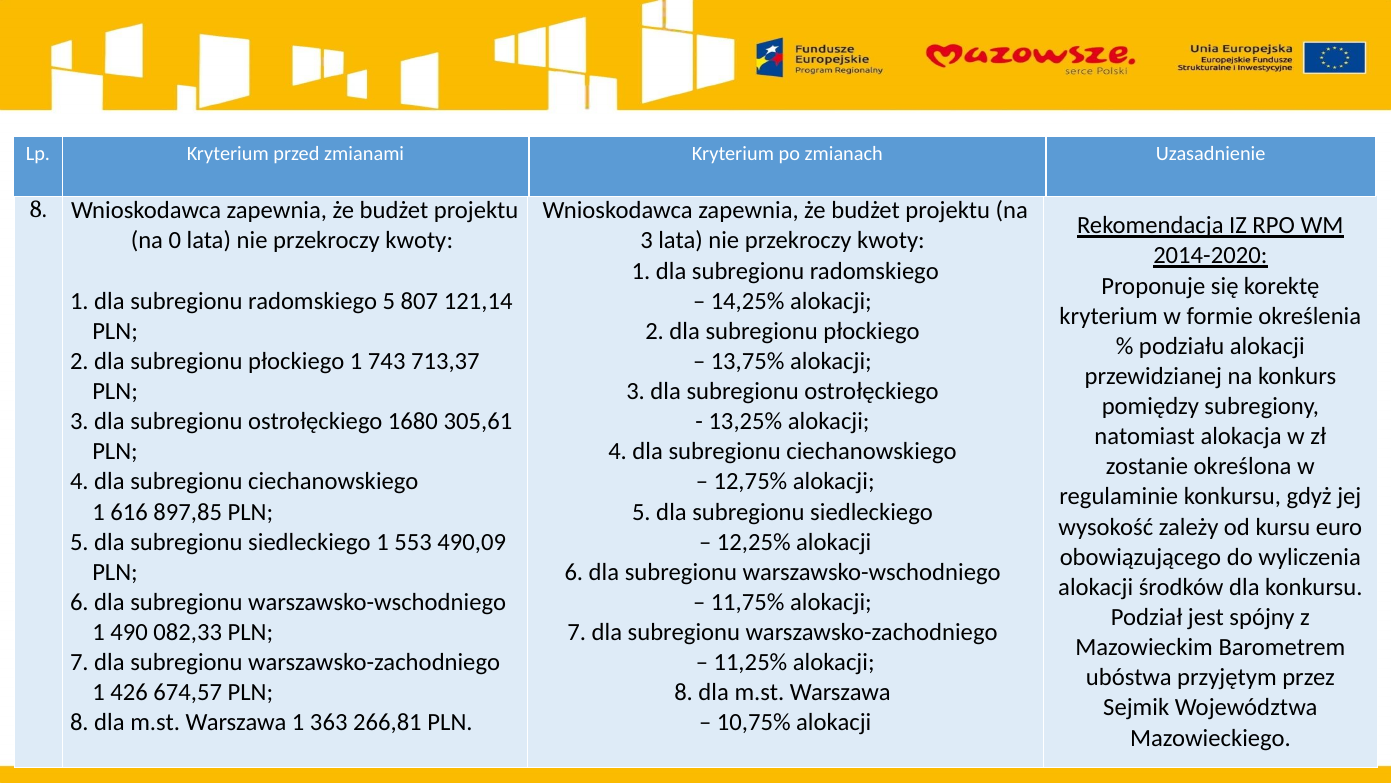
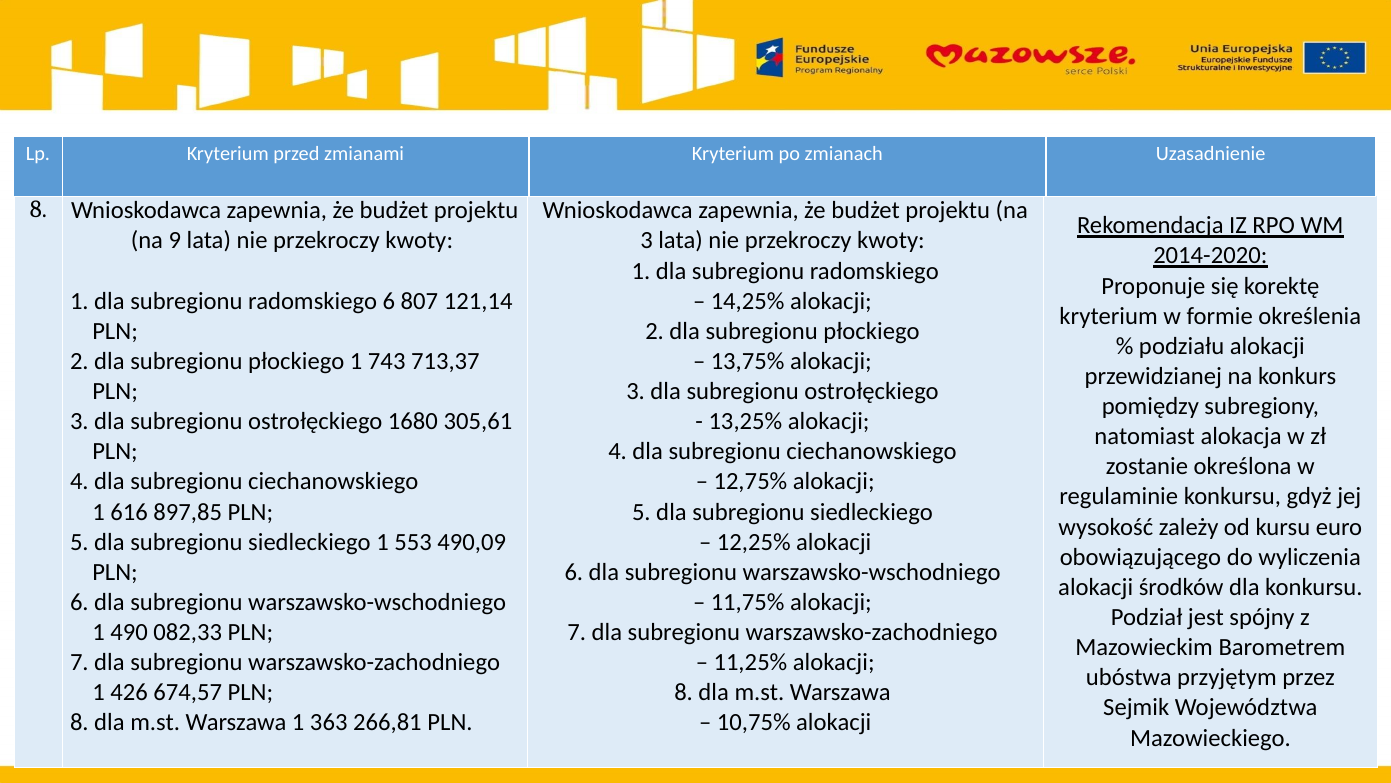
0: 0 -> 9 (175, 241)
radomskiego 5: 5 -> 6 (389, 301)
